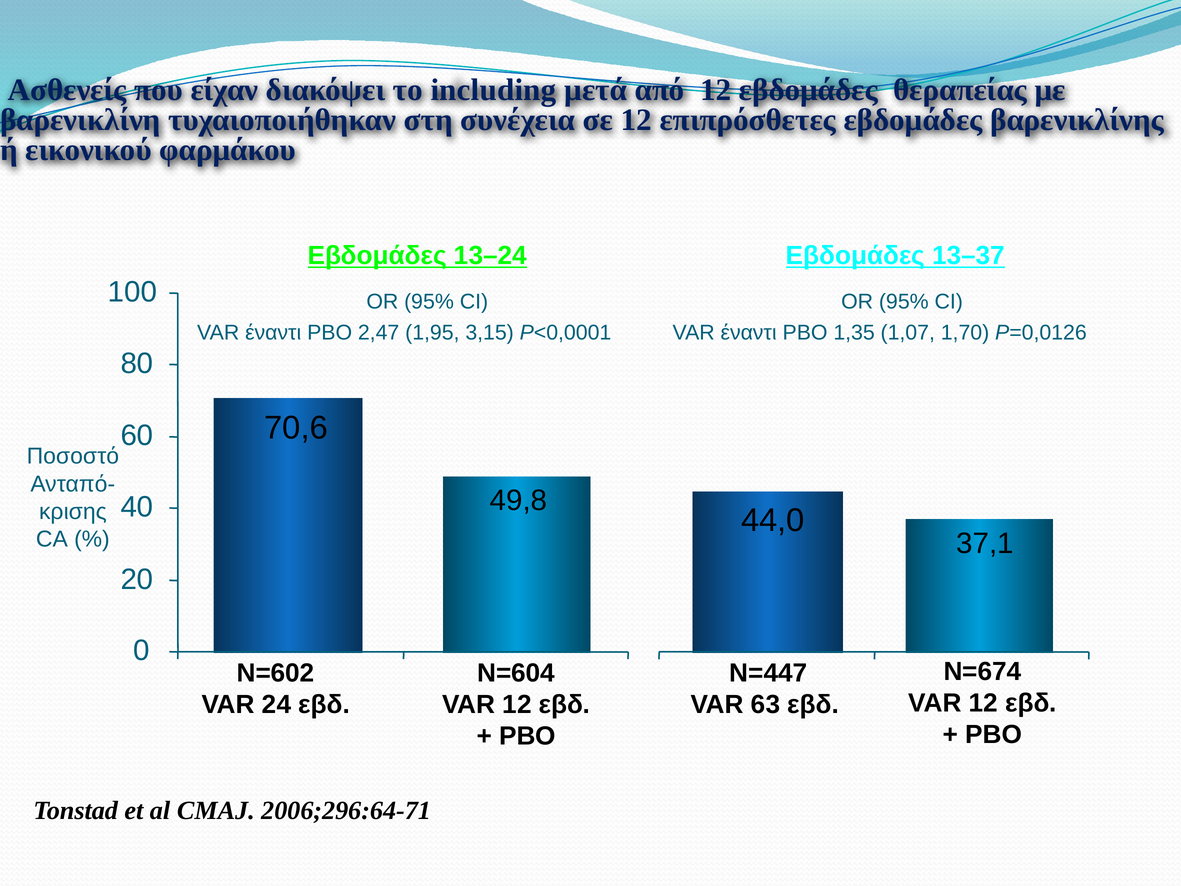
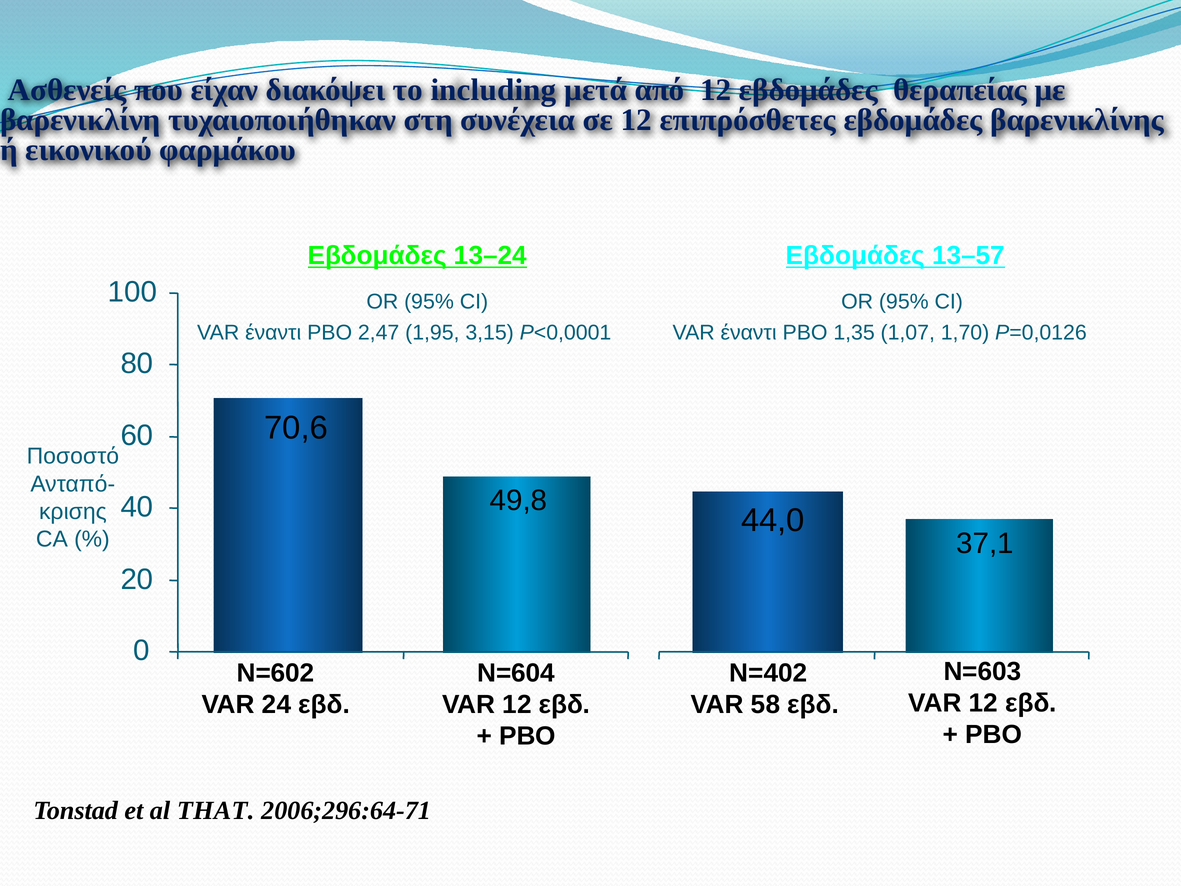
13–37: 13–37 -> 13–57 (969, 255)
N=674: N=674 -> N=603 (982, 671)
N=447: N=447 -> N=402 (768, 673)
63: 63 -> 58 (766, 704)
CMAJ: CMAJ -> THAT (216, 810)
